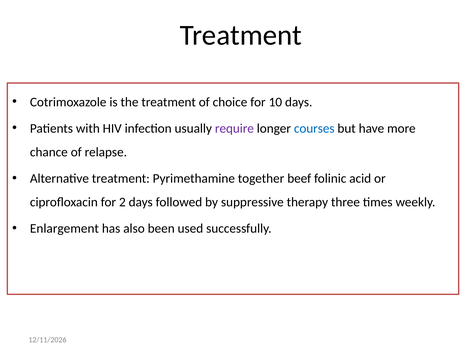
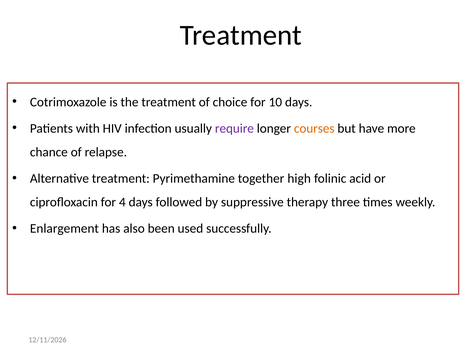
courses colour: blue -> orange (314, 128)
beef: beef -> high (299, 178)
2: 2 -> 4 (122, 202)
